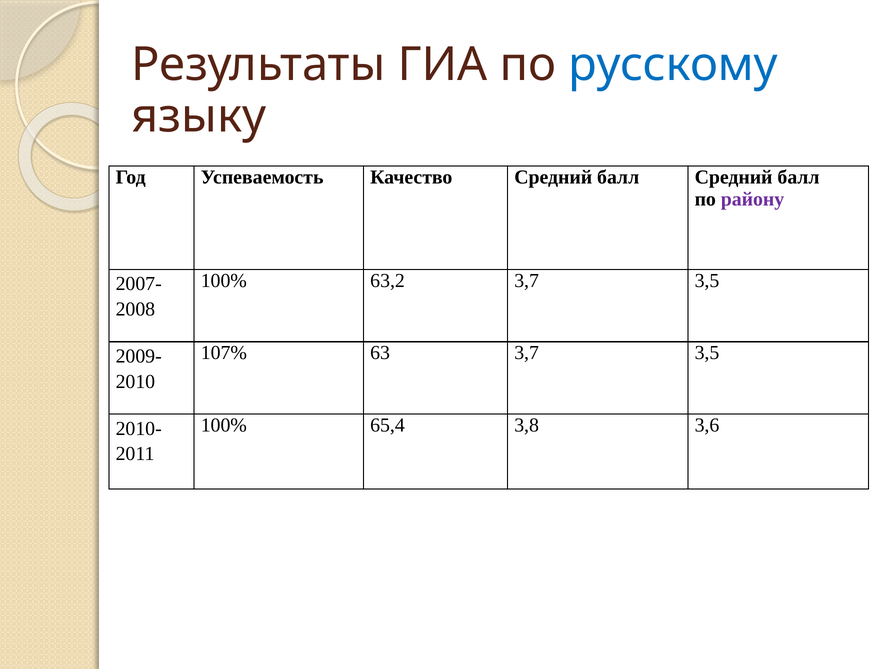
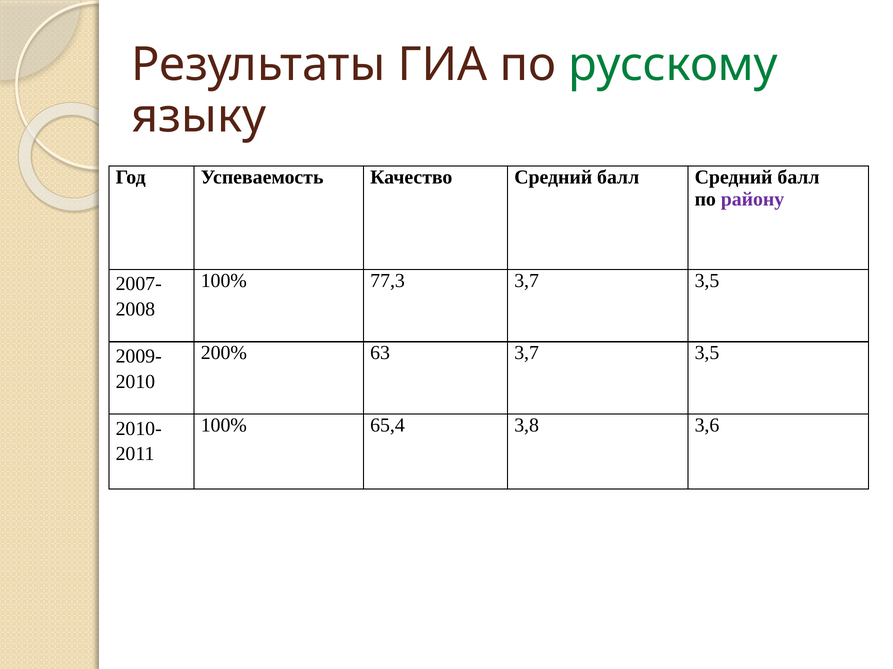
русскому colour: blue -> green (673, 65)
63,2: 63,2 -> 77,3 (388, 281)
107%: 107% -> 200% (224, 353)
